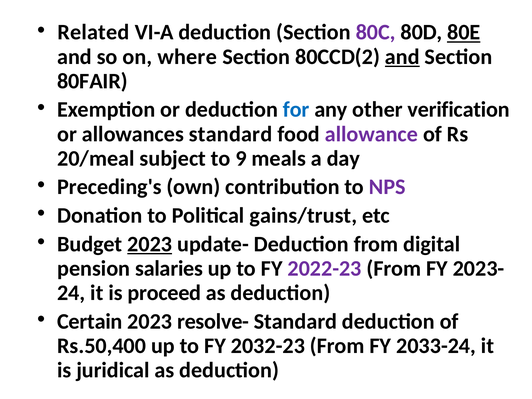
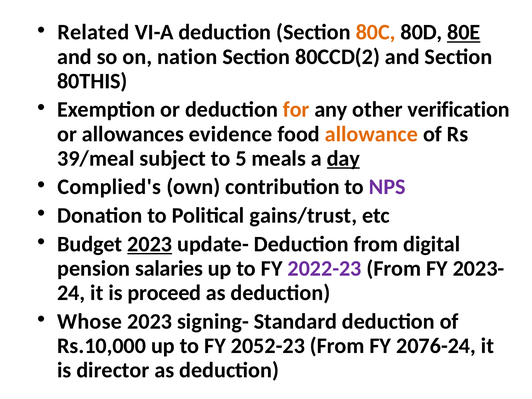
80C colour: purple -> orange (376, 32)
where: where -> nation (187, 57)
and underline: present -> none (402, 57)
80FAIR: 80FAIR -> 80THIS (92, 81)
for colour: blue -> orange (296, 110)
allowances standard: standard -> evidence (231, 134)
allowance colour: purple -> orange (371, 134)
20/meal: 20/meal -> 39/meal (96, 158)
9: 9 -> 5 (241, 158)
day underline: none -> present (343, 158)
Preceding's: Preceding's -> Complied's (109, 187)
Certain: Certain -> Whose (90, 322)
resolve-: resolve- -> signing- (213, 322)
Rs.50,400: Rs.50,400 -> Rs.10,000 (102, 346)
2032-23: 2032-23 -> 2052-23 (268, 346)
2033-24: 2033-24 -> 2076-24 (436, 346)
juridical: juridical -> director (113, 370)
